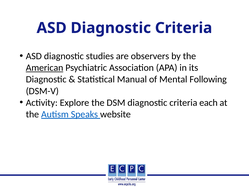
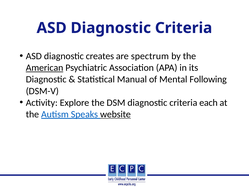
studies: studies -> creates (100, 56)
observers: observers -> spectrum (150, 56)
website underline: none -> present (115, 114)
